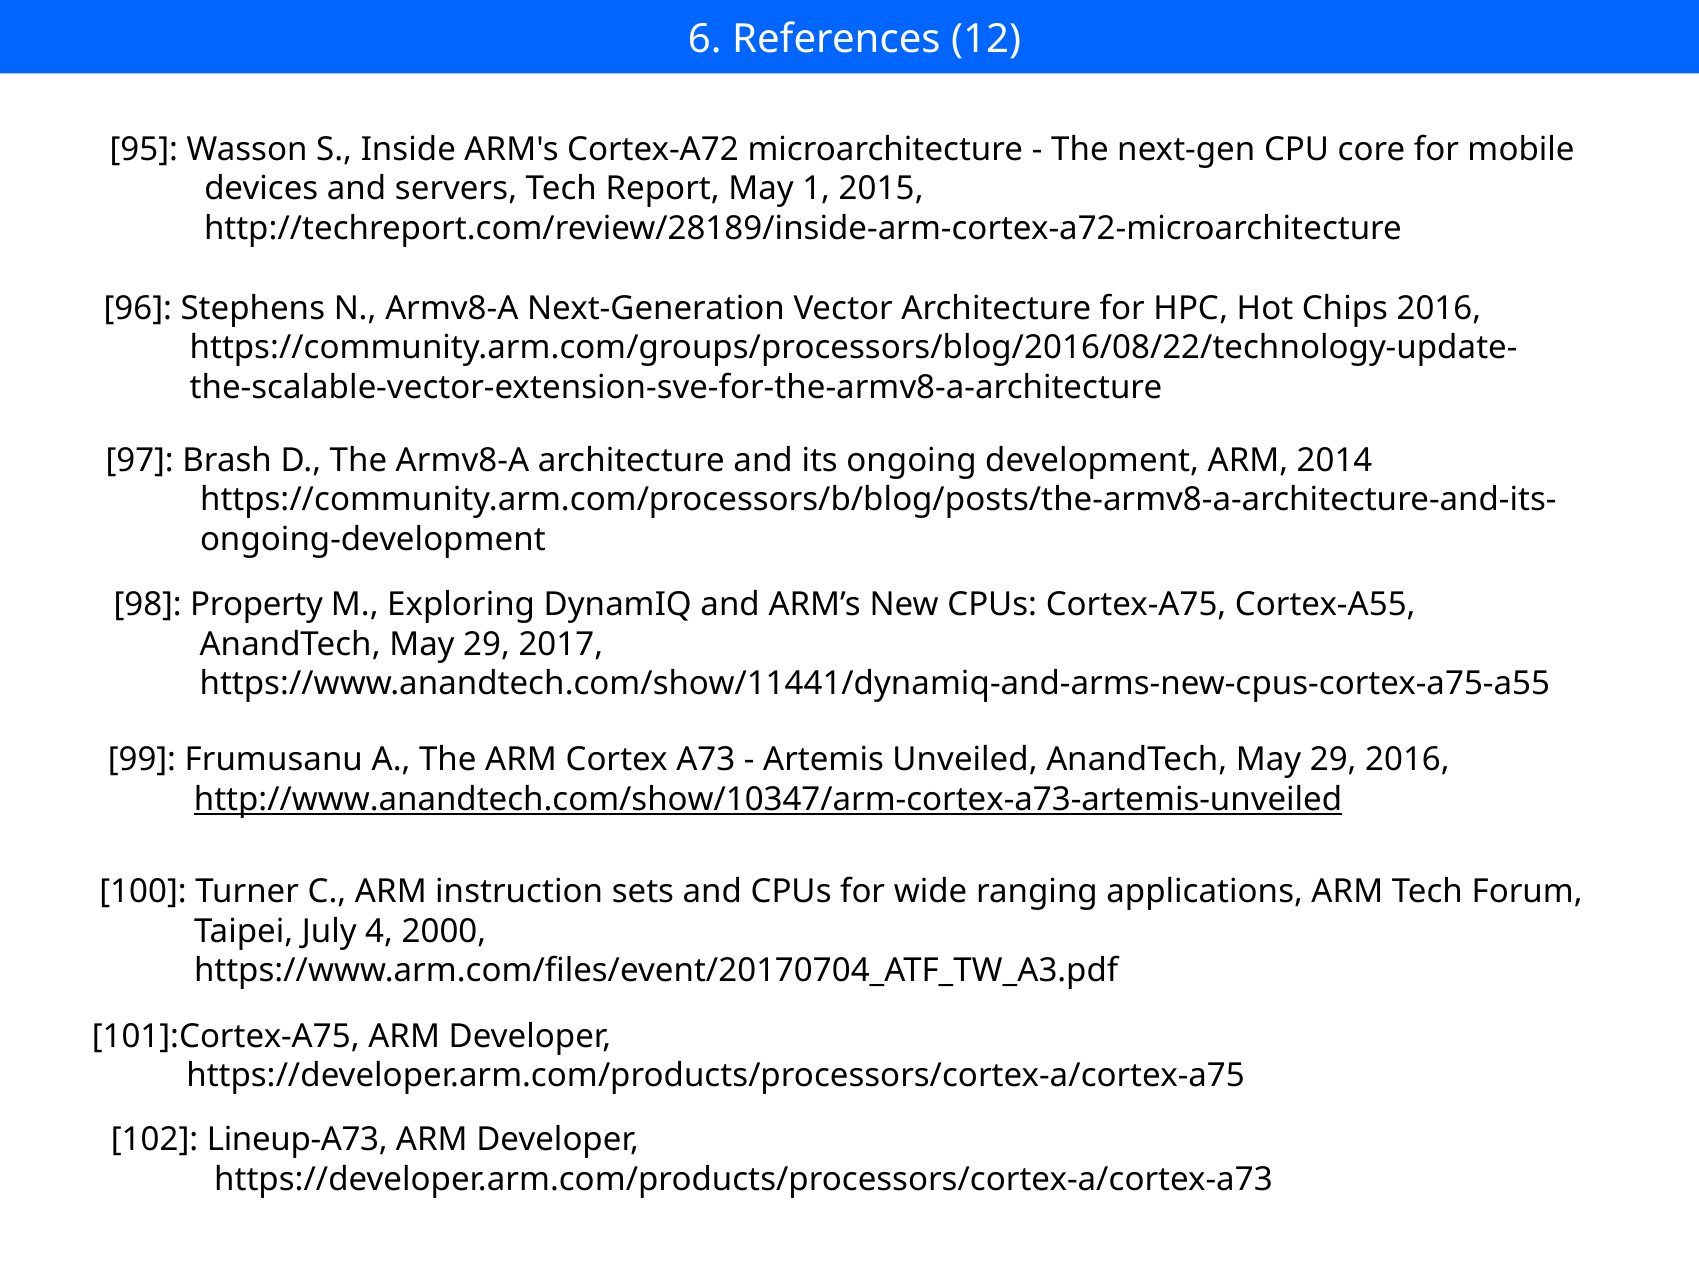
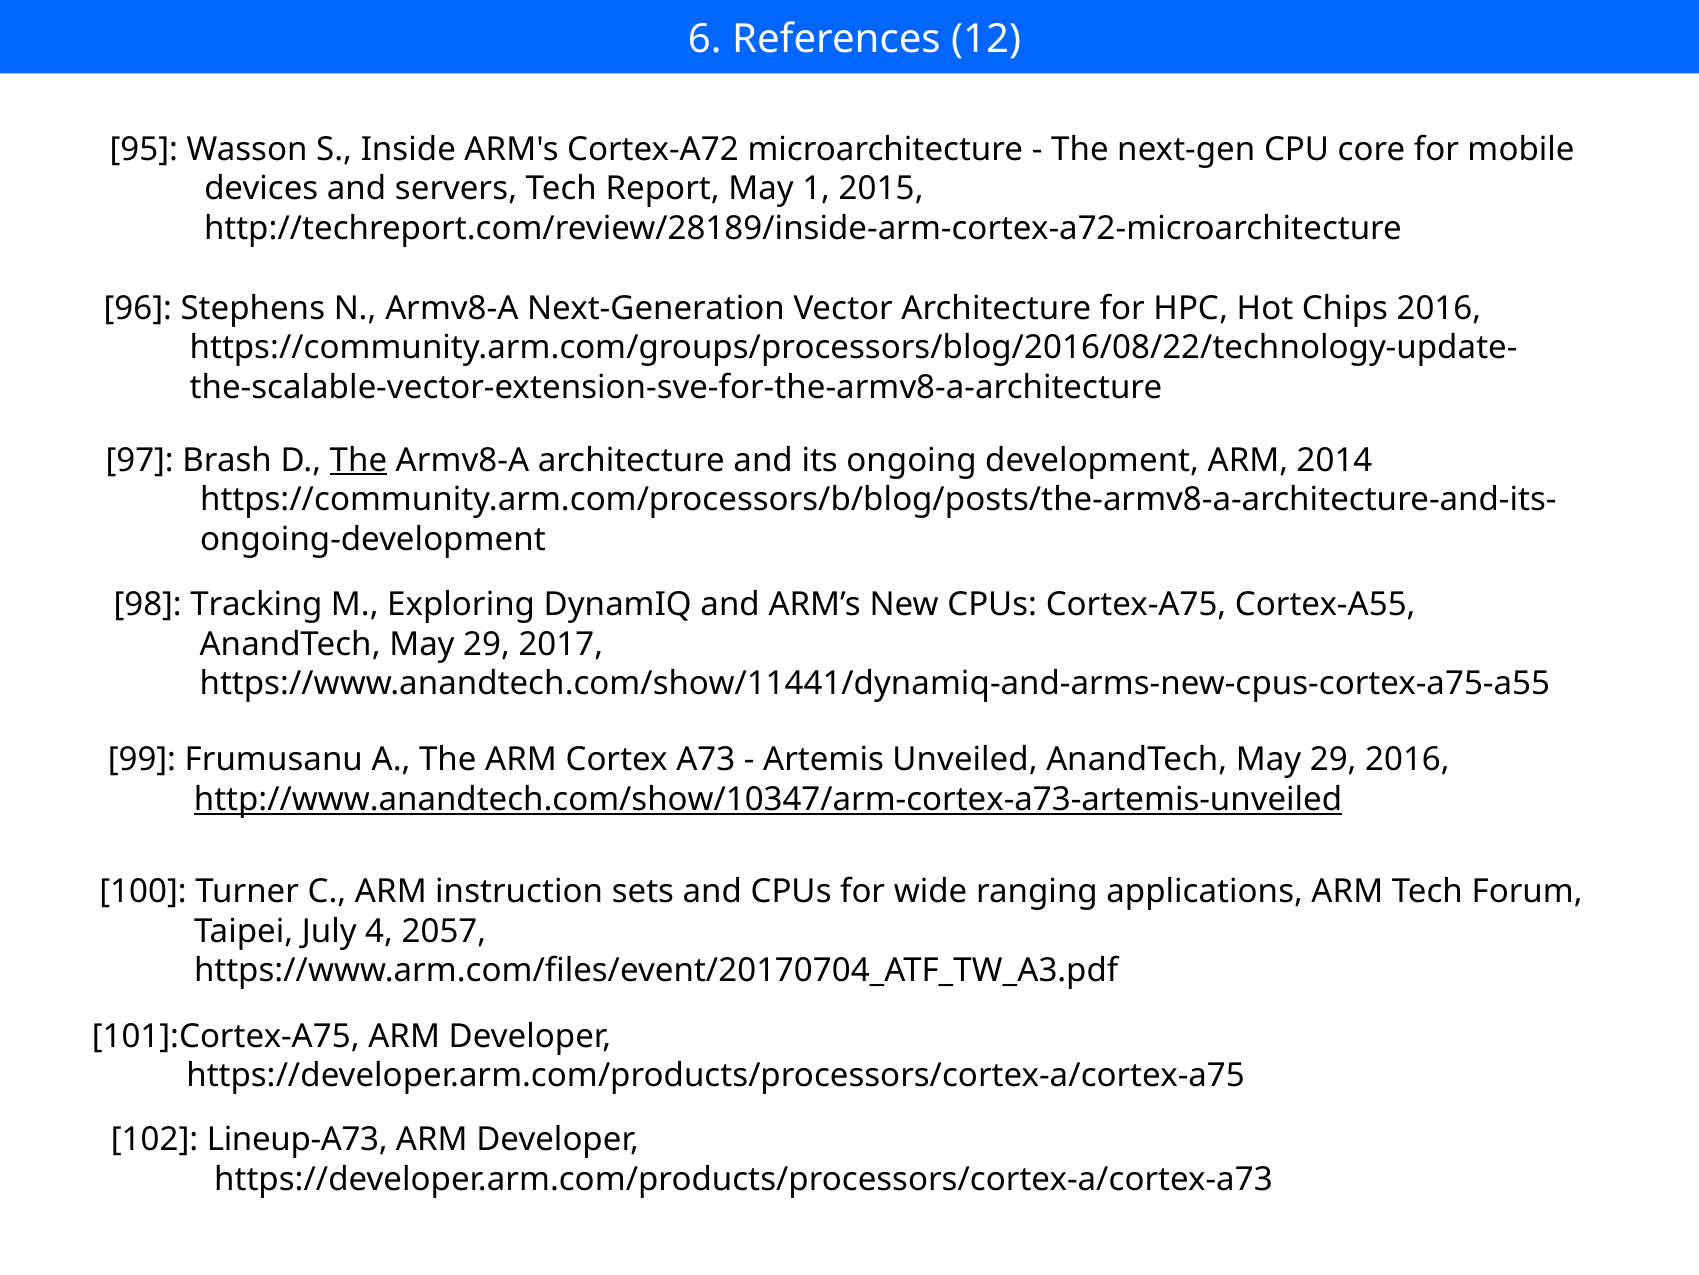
The underline: none -> present (358, 460)
Property: Property -> Tracking (256, 604)
2000: 2000 -> 2057 (444, 931)
